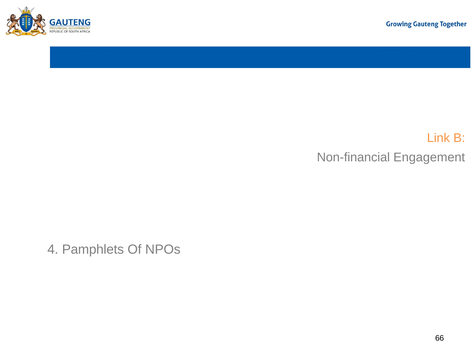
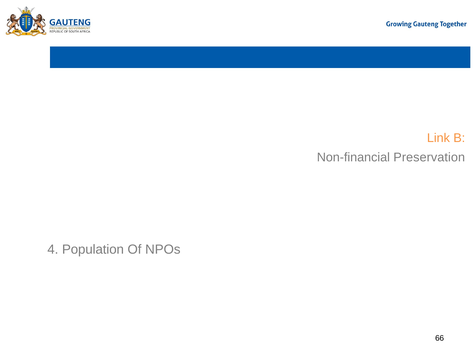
Engagement: Engagement -> Preservation (429, 157)
Pamphlets: Pamphlets -> Population (93, 250)
